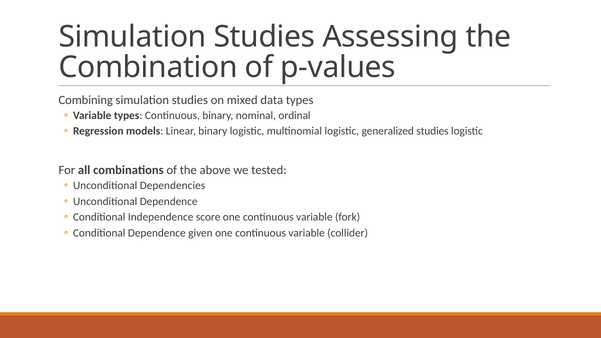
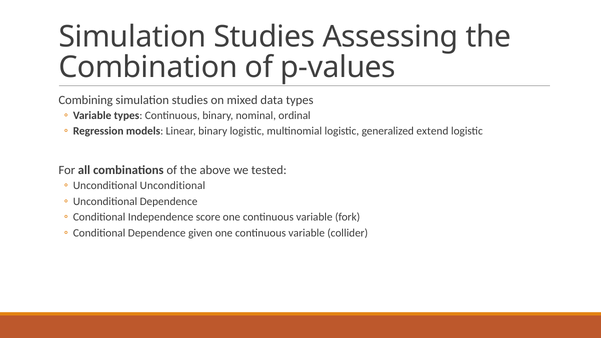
generalized studies: studies -> extend (432, 131)
Unconditional Dependencies: Dependencies -> Unconditional (173, 185)
